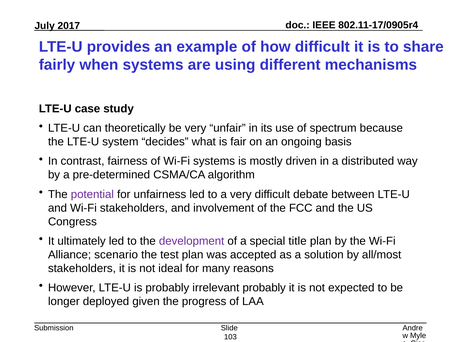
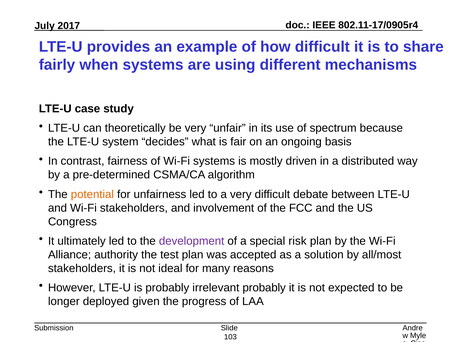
potential colour: purple -> orange (92, 195)
title: title -> risk (298, 242)
scenario: scenario -> authority (116, 255)
